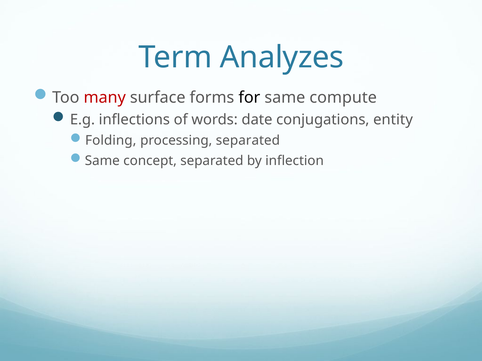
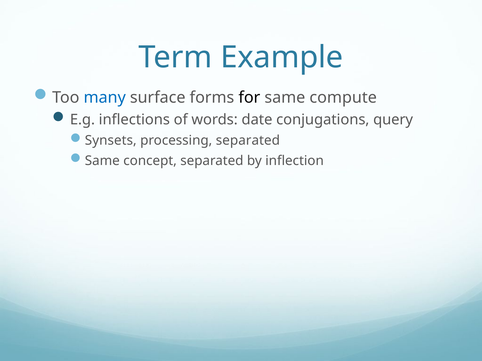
Analyzes: Analyzes -> Example (282, 57)
many colour: red -> blue (105, 98)
entity: entity -> query (393, 120)
Folding: Folding -> Synsets (111, 141)
